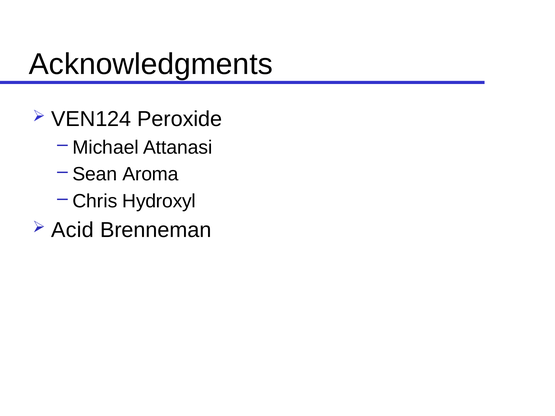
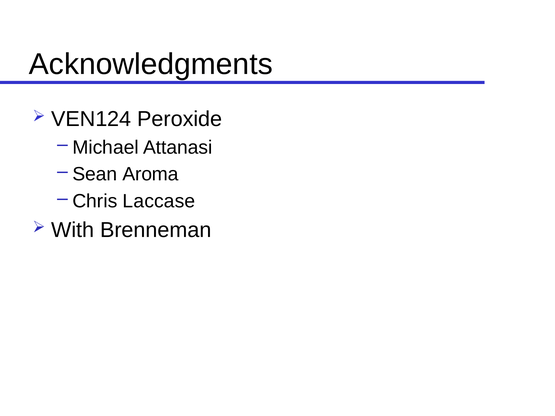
Hydroxyl: Hydroxyl -> Laccase (159, 201)
Acid: Acid -> With (73, 230)
